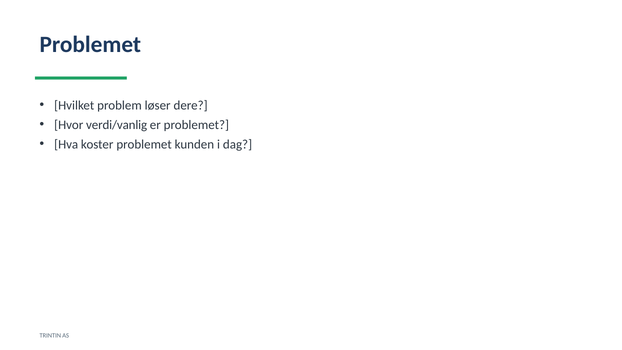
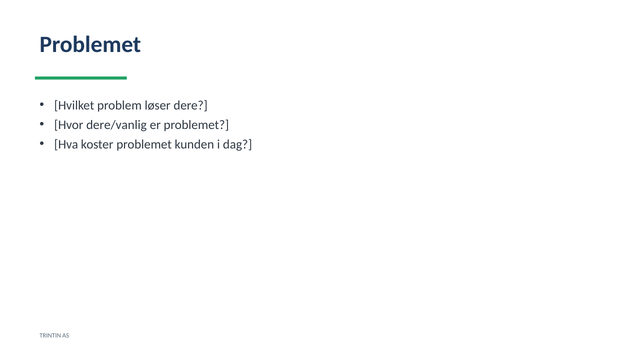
verdi/vanlig: verdi/vanlig -> dere/vanlig (117, 125)
